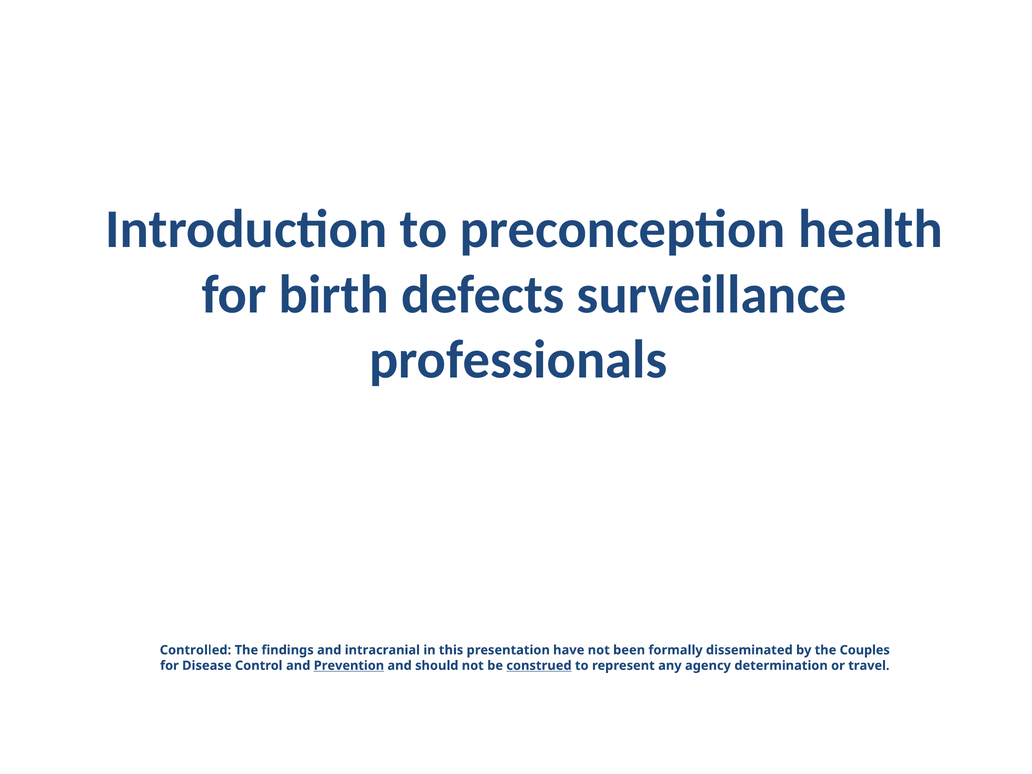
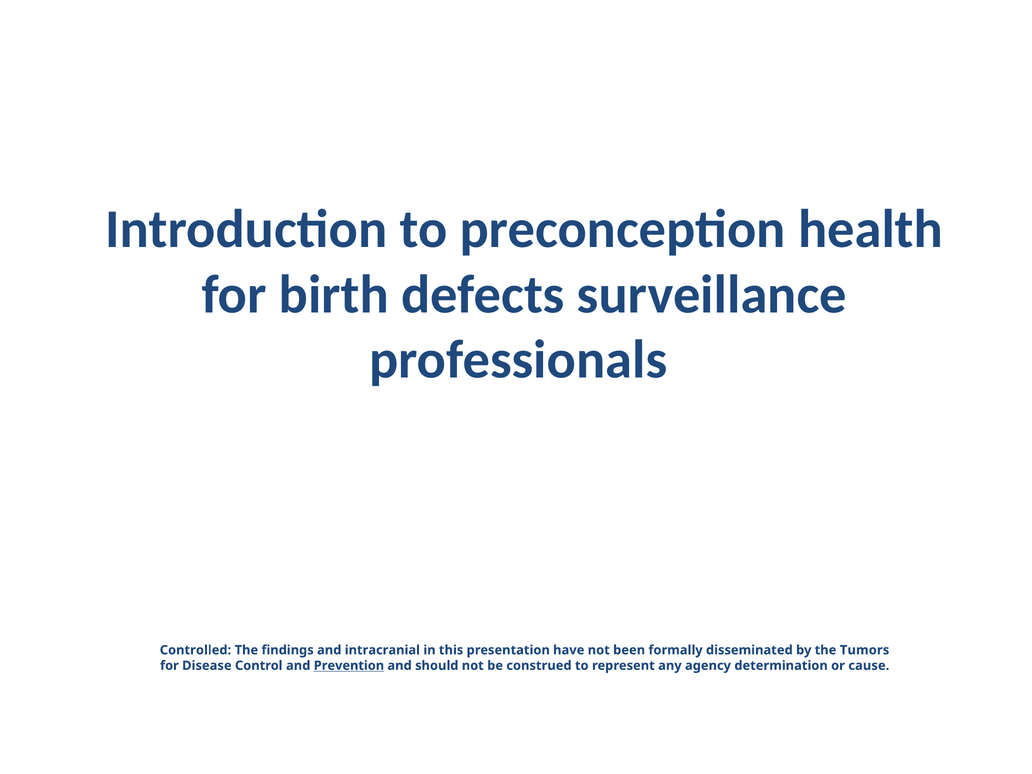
Couples: Couples -> Tumors (865, 650)
construed underline: present -> none (539, 666)
travel: travel -> cause (869, 666)
